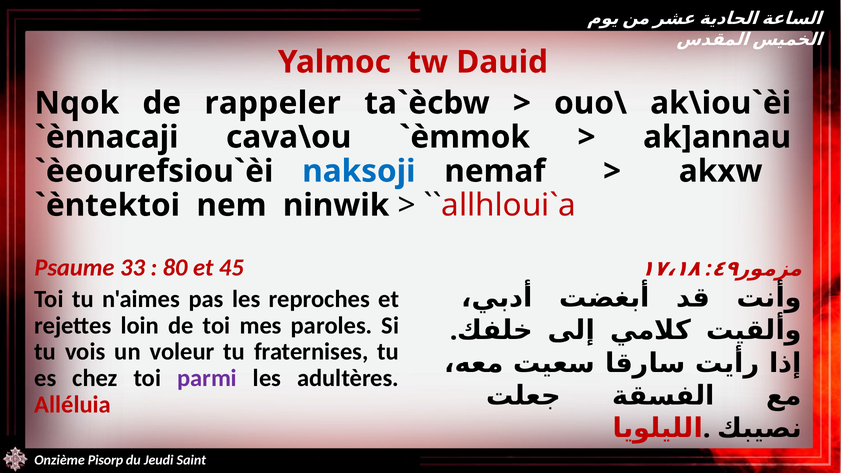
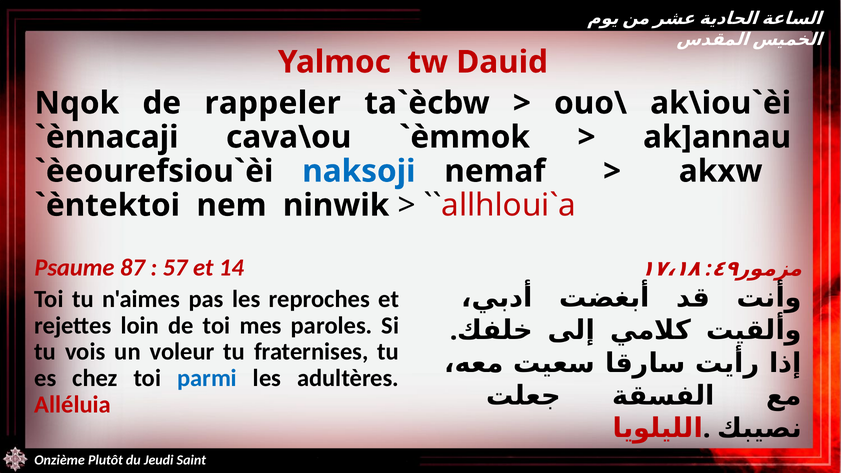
33: 33 -> 87 (133, 268)
80: 80 -> 57 (175, 268)
45: 45 -> 14 (231, 268)
parmi colour: purple -> blue (207, 378)
Pisorp: Pisorp -> Plutôt (105, 460)
